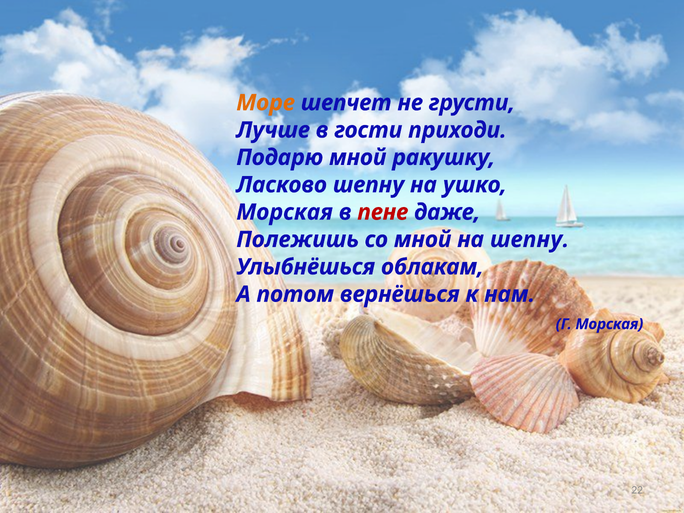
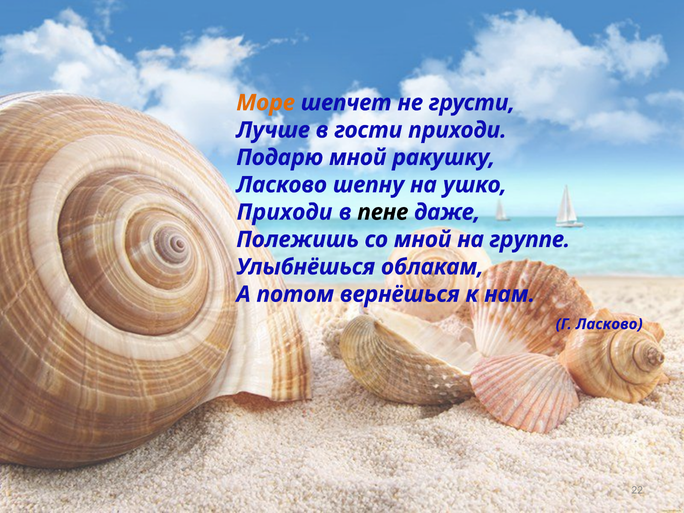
Морская: Морская -> Приходи (285, 212)
пене colour: red -> black (383, 212)
на шепну: шепну -> группе (530, 240)
Г Морская: Морская -> Ласково (609, 324)
